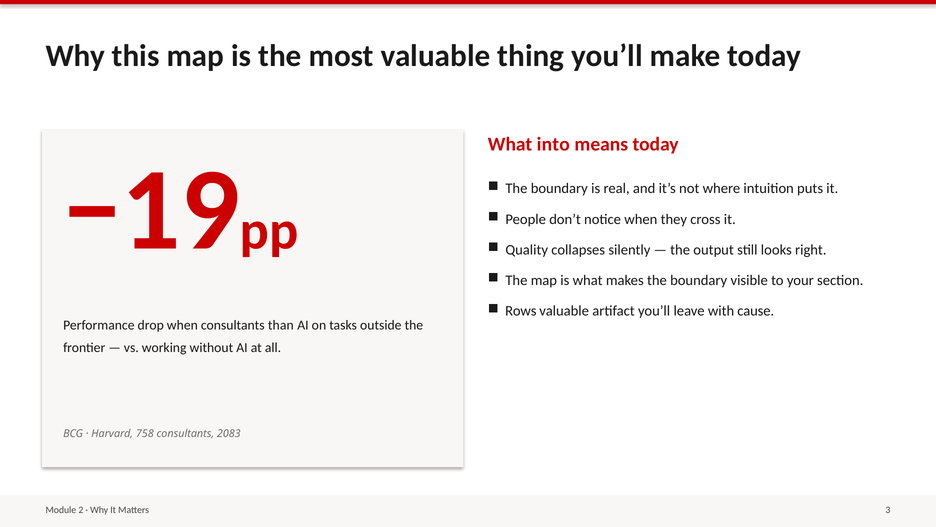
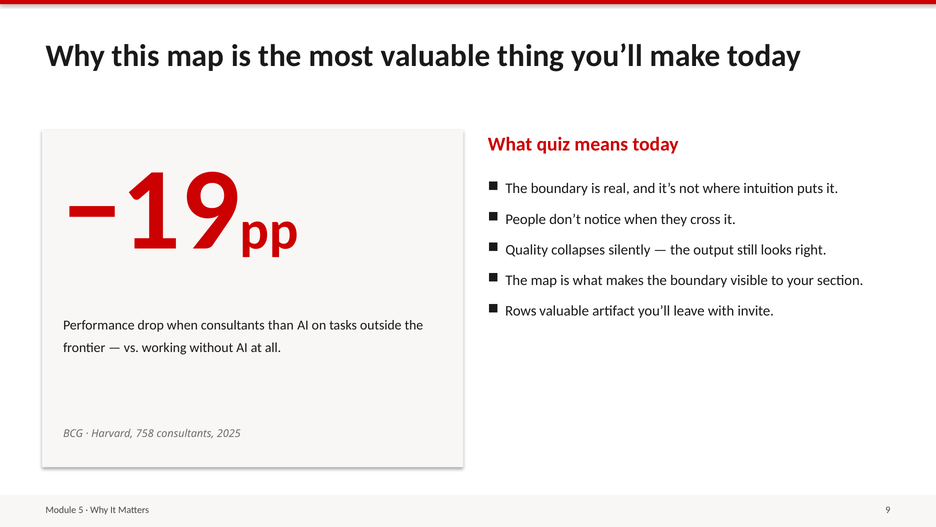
into: into -> quiz (553, 144)
cause: cause -> invite (756, 311)
2083: 2083 -> 2025 (229, 433)
2: 2 -> 5 (81, 510)
3: 3 -> 9 (888, 510)
